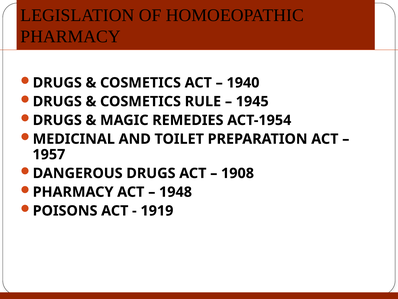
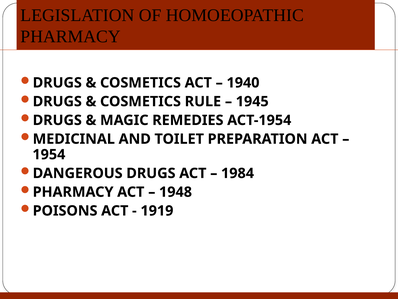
1957: 1957 -> 1954 (49, 154)
1908: 1908 -> 1984 (238, 173)
